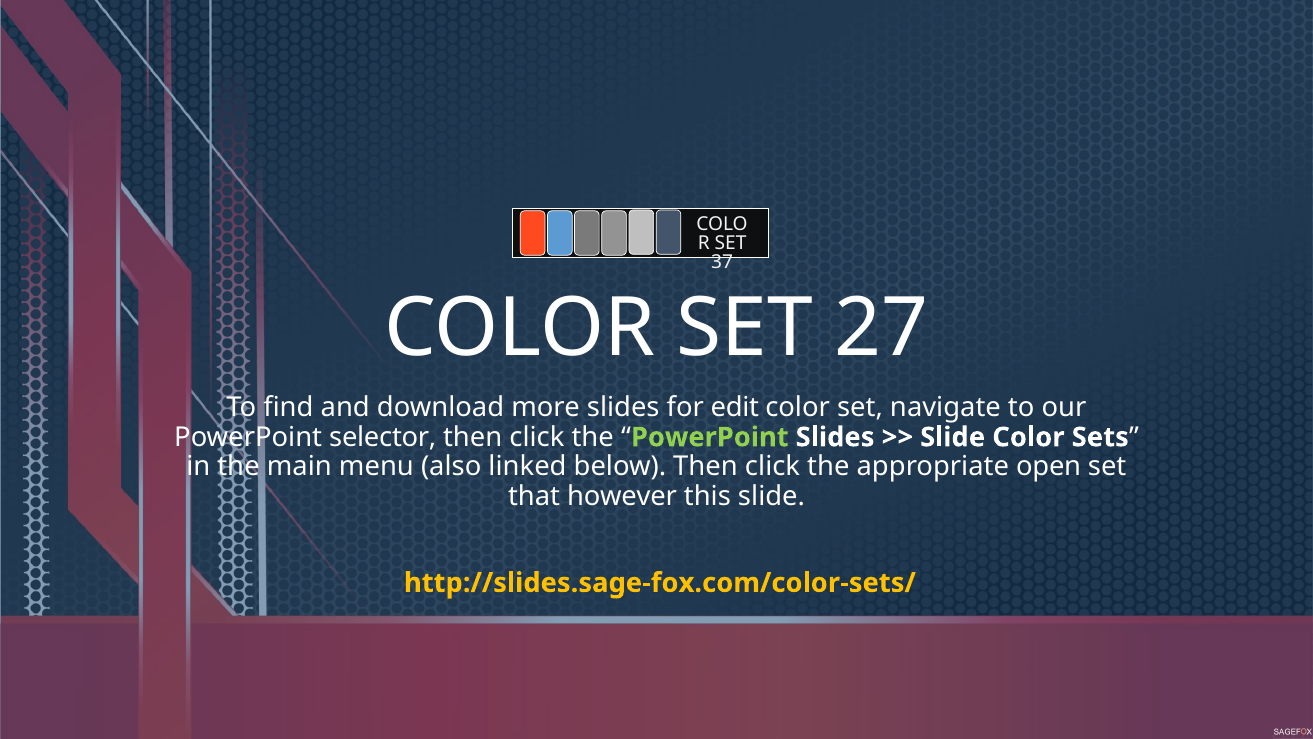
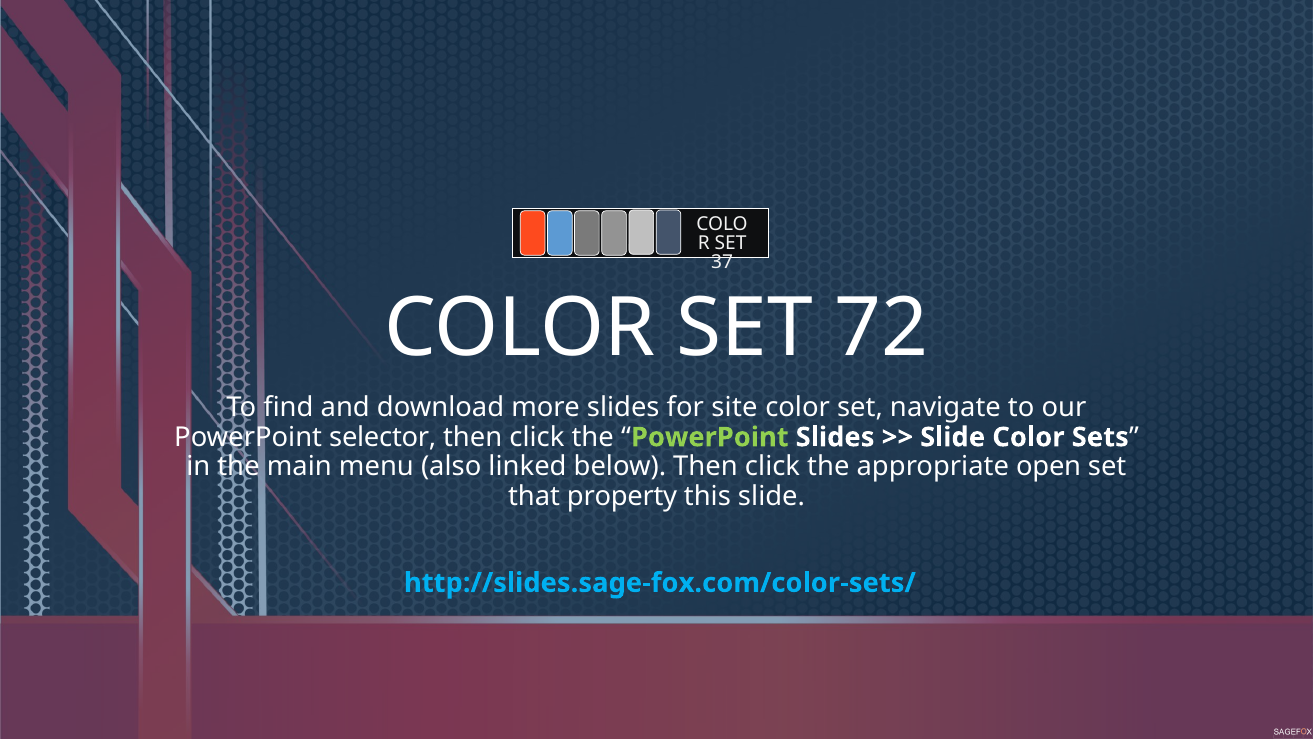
27: 27 -> 72 (881, 328)
edit: edit -> site (735, 407)
however: however -> property (622, 496)
http://slides.sage-fox.com/color-sets/ colour: yellow -> light blue (660, 583)
